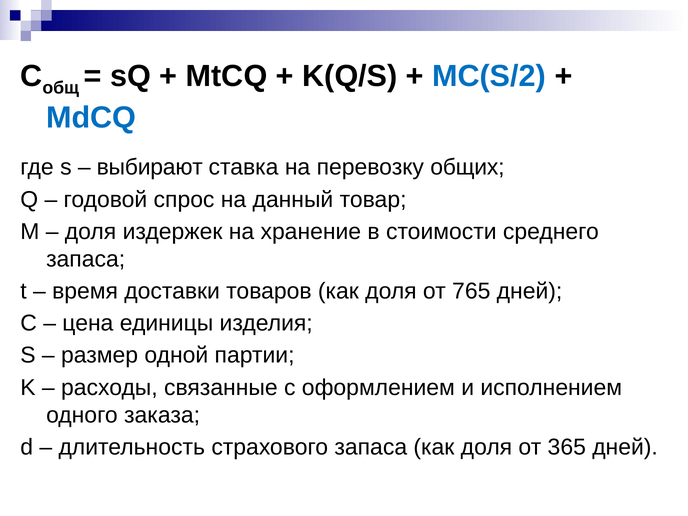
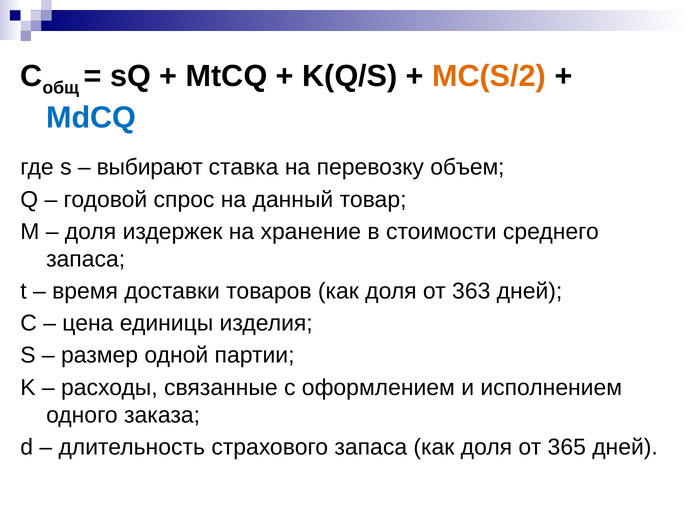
MC(S/2 colour: blue -> orange (489, 76)
общих: общих -> объем (467, 167)
765: 765 -> 363 (471, 291)
